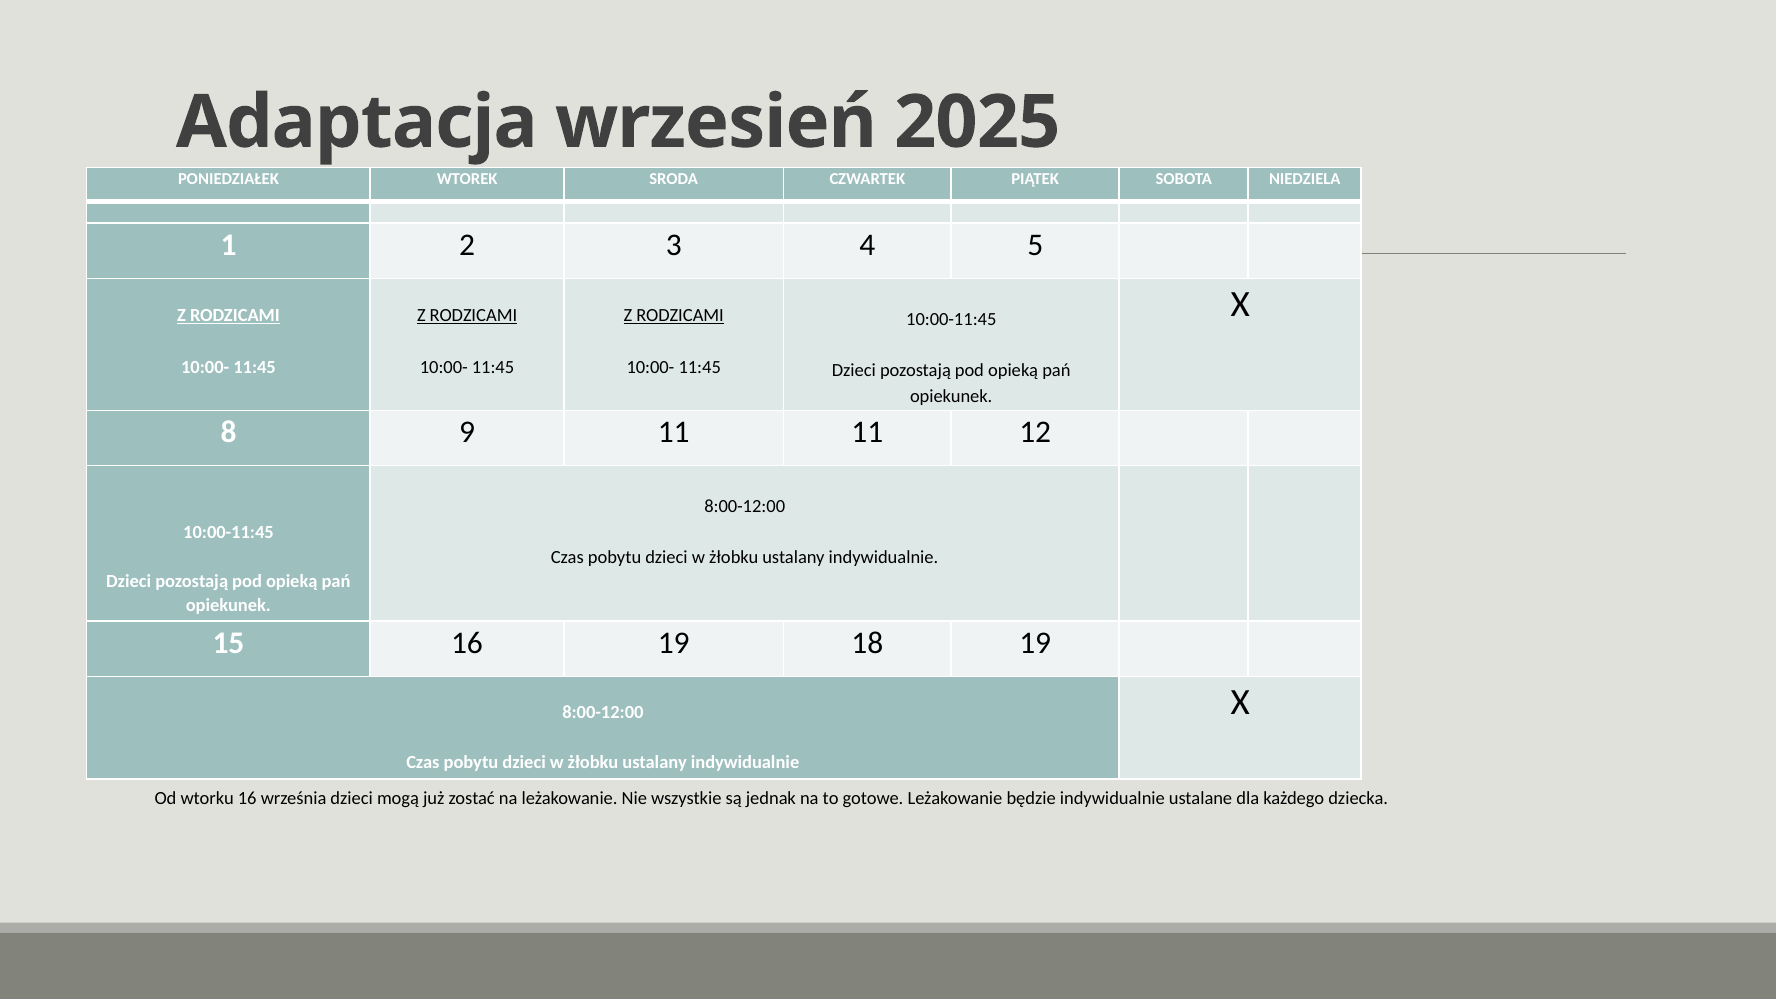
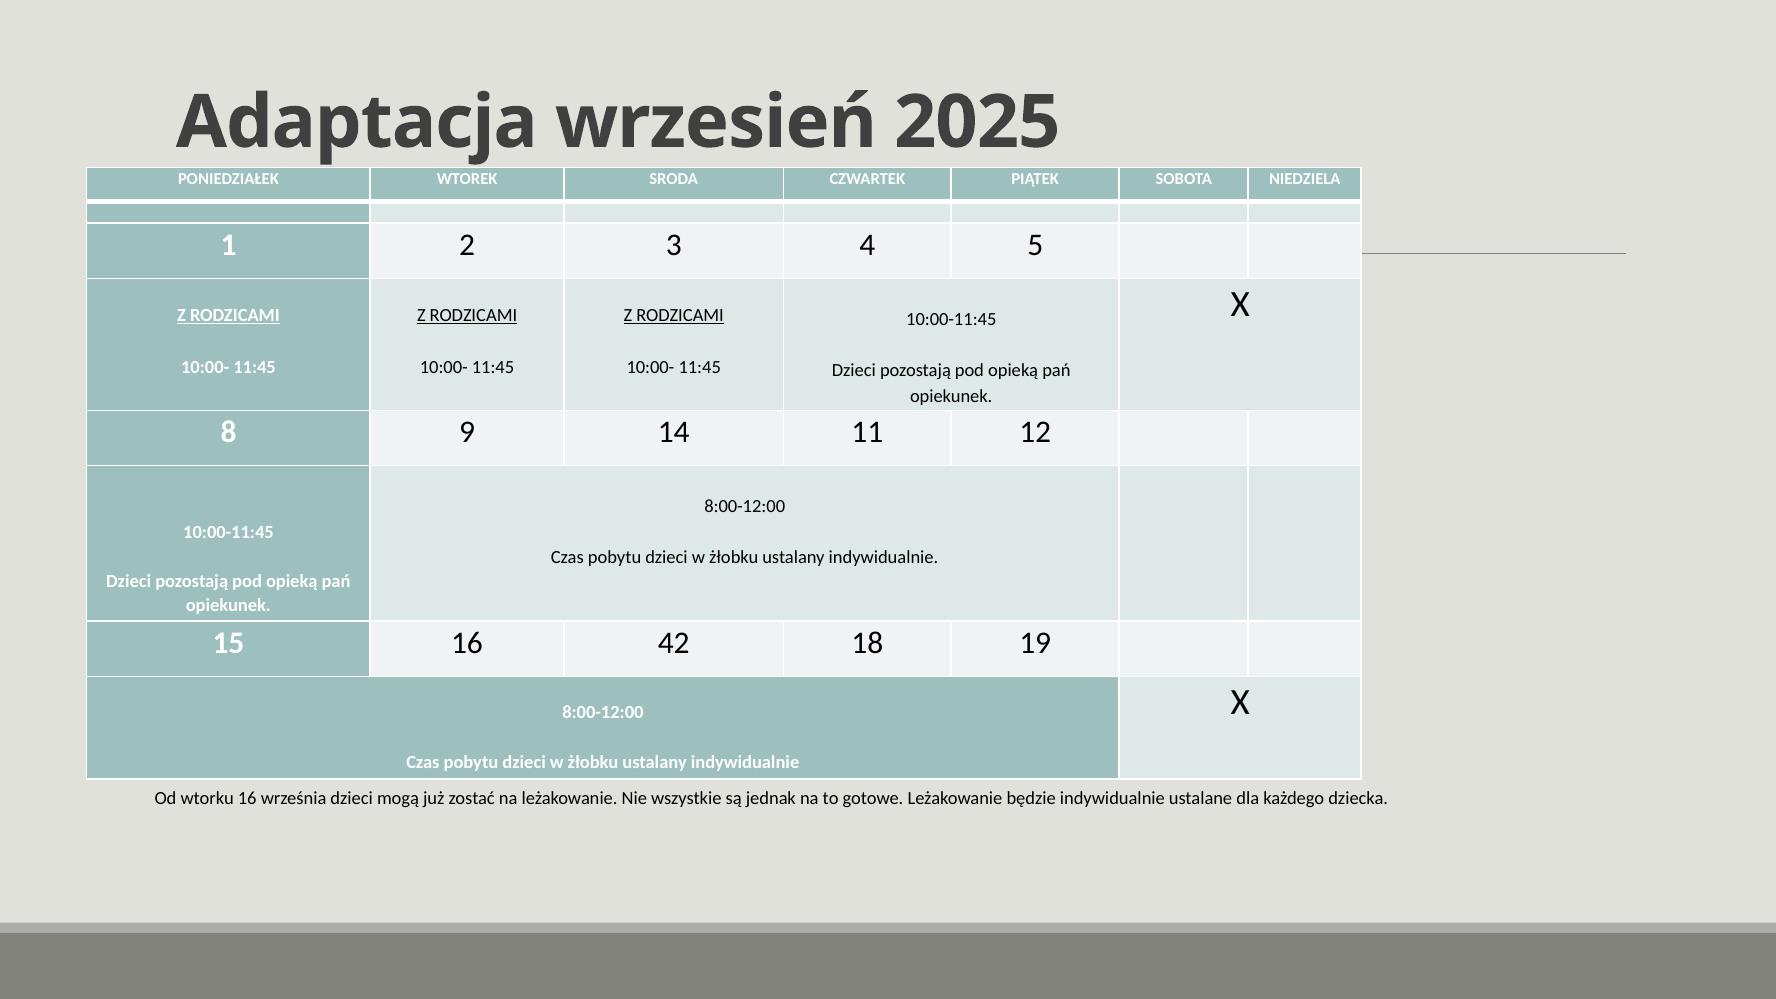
9 11: 11 -> 14 (674, 433)
16 19: 19 -> 42 (674, 643)
